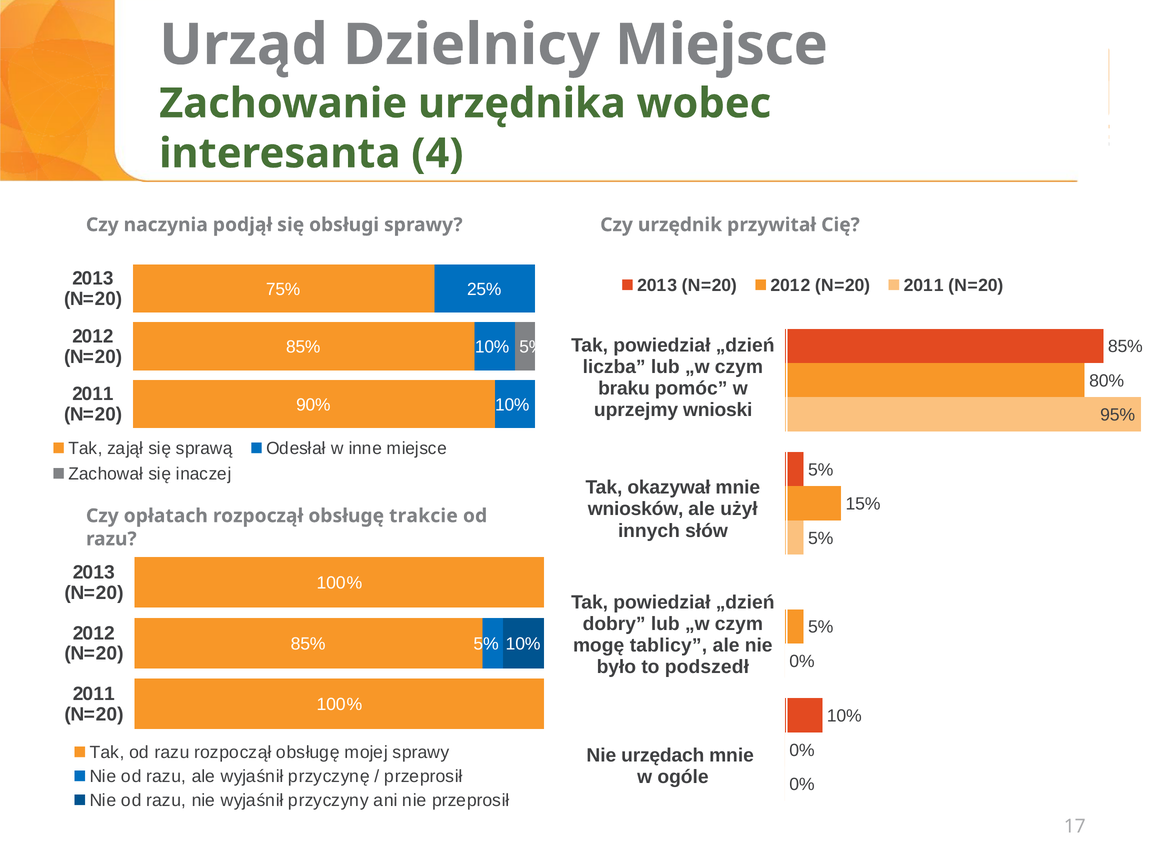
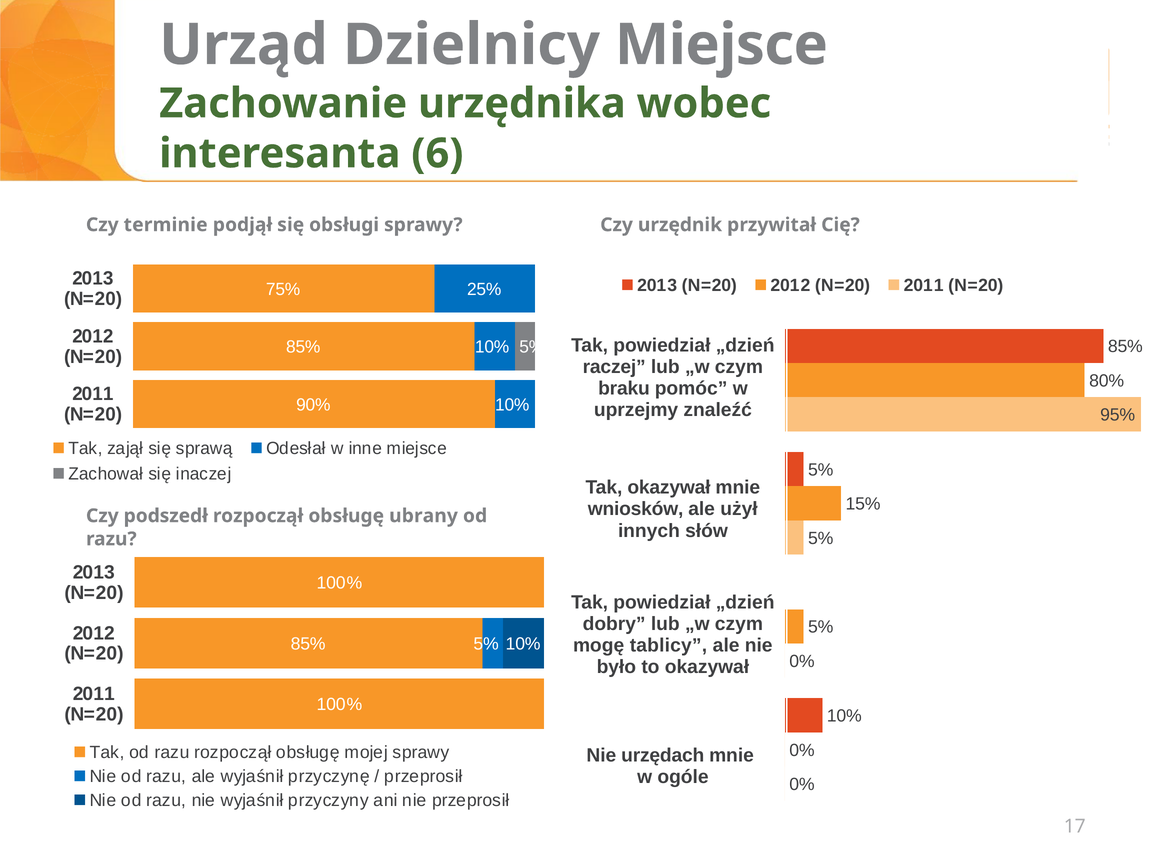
4: 4 -> 6 (437, 153)
naczynia: naczynia -> terminie (166, 225)
liczba: liczba -> raczej (614, 367)
wnioski: wnioski -> znaleźć (718, 410)
opłatach: opłatach -> podszedł (166, 515)
trakcie: trakcie -> ubrany (423, 515)
to podszedł: podszedł -> okazywał (707, 667)
